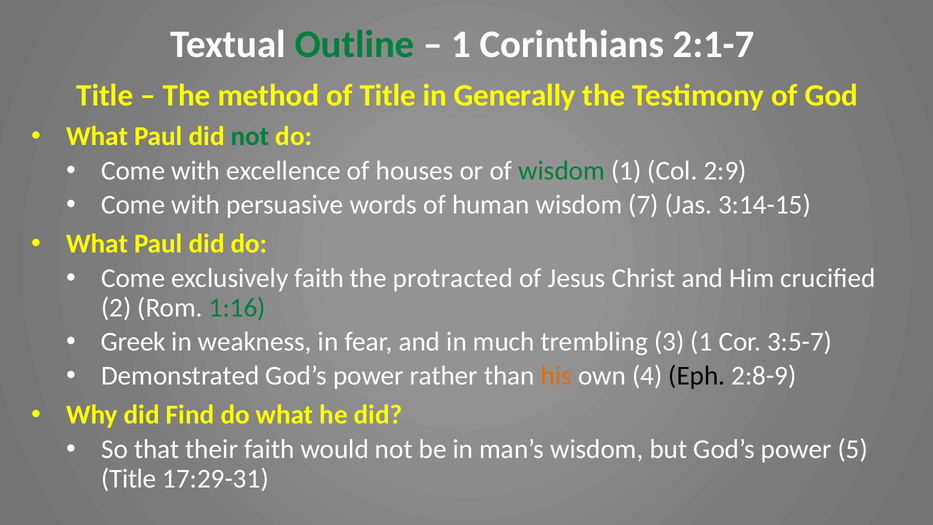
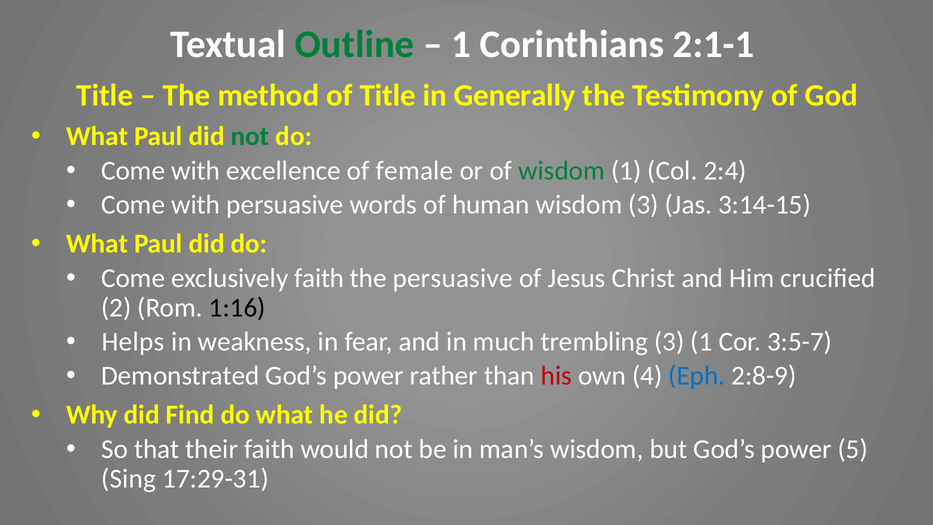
2:1-7: 2:1-7 -> 2:1-1 (714, 44)
houses: houses -> female (415, 171)
2:9: 2:9 -> 2:4 (725, 171)
wisdom 7: 7 -> 3 (643, 205)
the protracted: protracted -> persuasive (453, 278)
1:16 colour: green -> black (237, 307)
Greek: Greek -> Helps (133, 342)
his colour: orange -> red (556, 376)
Eph colour: black -> blue (697, 376)
Title: Title -> Sing (129, 478)
